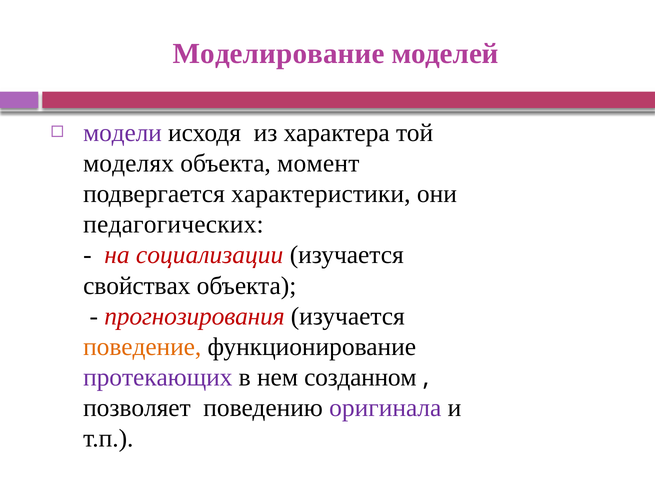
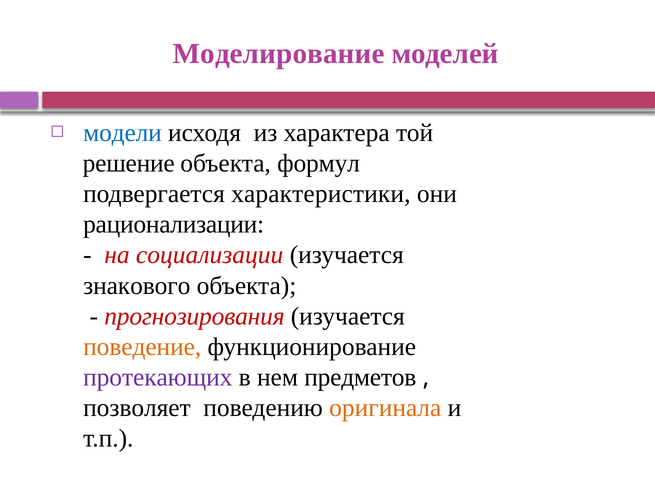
модели colour: purple -> blue (123, 133)
моделях: моделях -> решение (129, 163)
момент: момент -> формул (319, 163)
педагогических: педагогических -> рационализации (174, 225)
свойствах: свойствах -> знакового (137, 286)
созданном: созданном -> предметов (360, 378)
оригинала colour: purple -> orange (385, 408)
